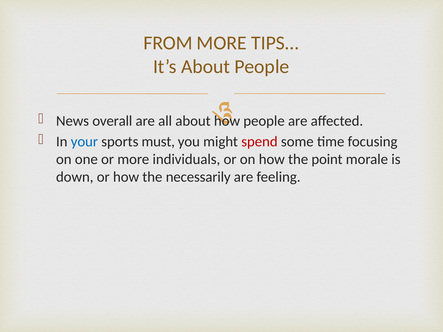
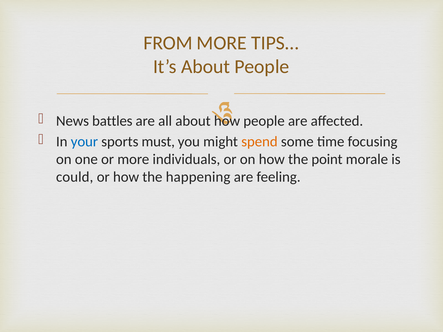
overall: overall -> battles (112, 121)
spend colour: red -> orange (259, 142)
down: down -> could (75, 177)
necessarily: necessarily -> happening (198, 177)
